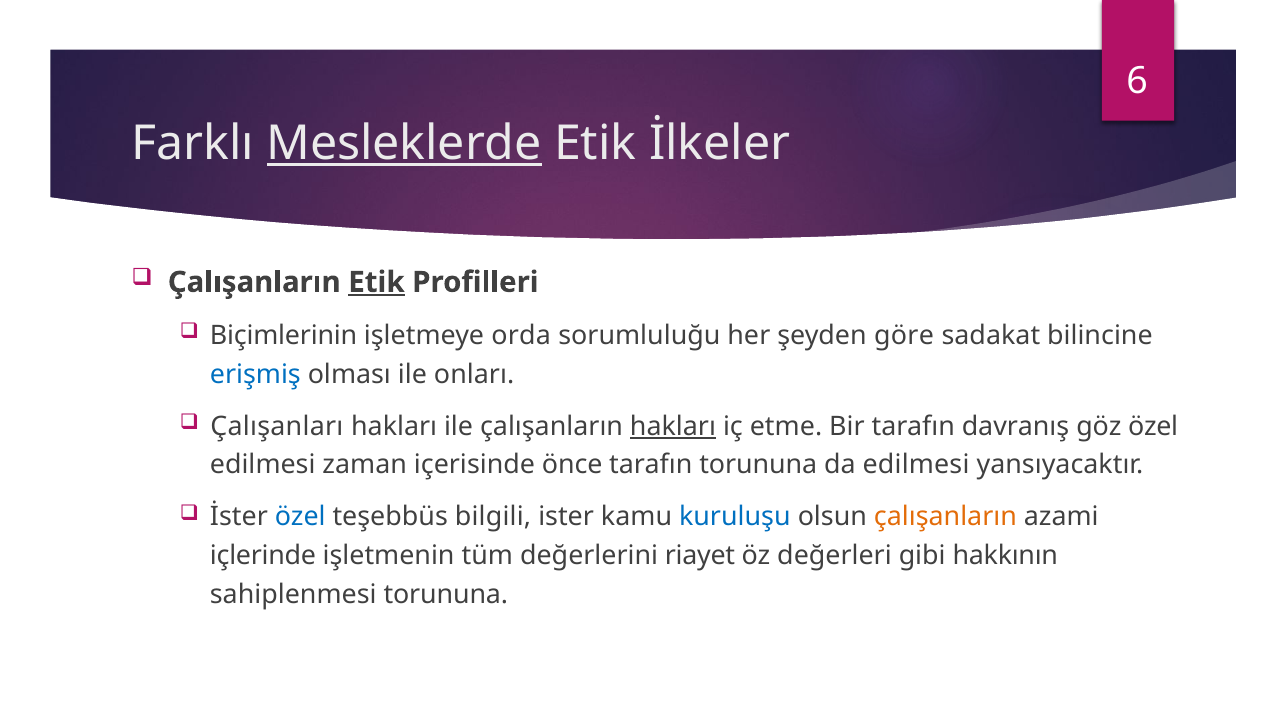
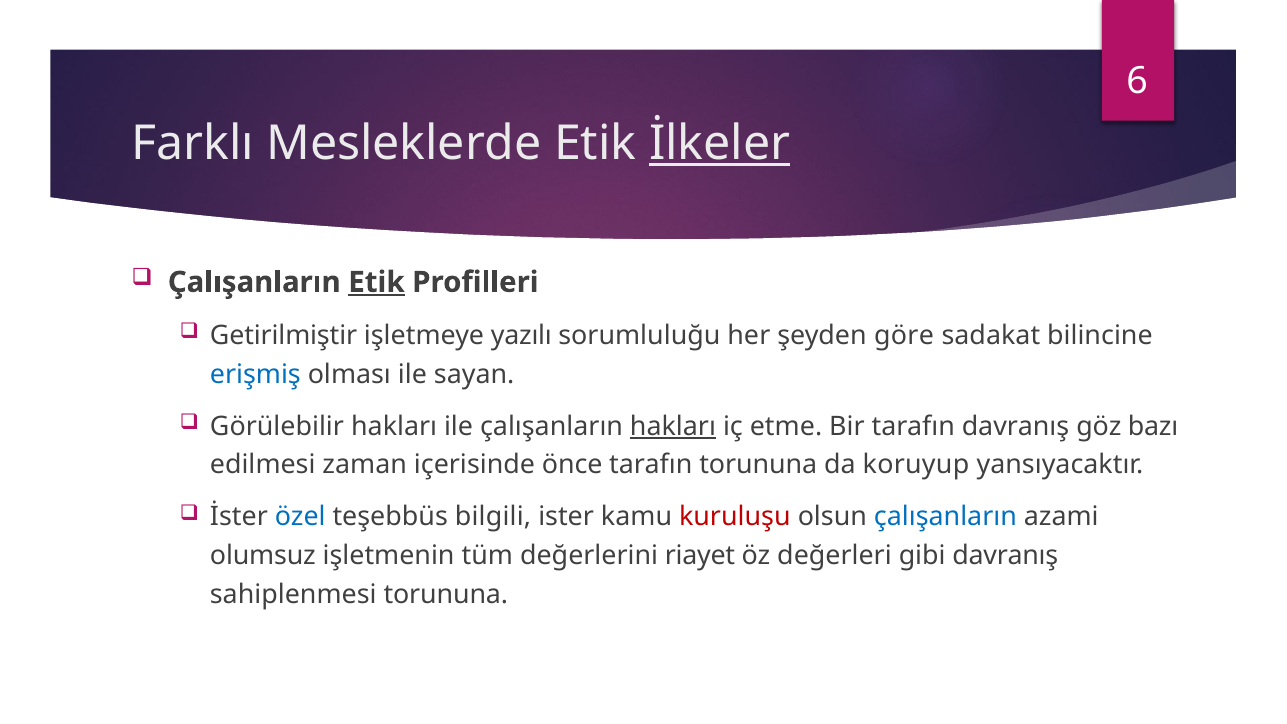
Mesleklerde underline: present -> none (404, 143)
İlkeler underline: none -> present (720, 143)
Biçimlerinin: Biçimlerinin -> Getirilmiştir (284, 336)
orda: orda -> yazılı (521, 336)
onları: onları -> sayan (474, 374)
Çalışanları: Çalışanları -> Görülebilir (277, 426)
göz özel: özel -> bazı (1153, 426)
da edilmesi: edilmesi -> koruyup (916, 465)
kuruluşu colour: blue -> red (735, 517)
çalışanların colour: orange -> blue (945, 517)
içlerinde: içlerinde -> olumsuz (263, 556)
gibi hakkının: hakkının -> davranış (1005, 556)
